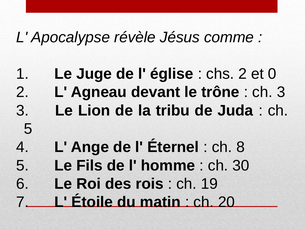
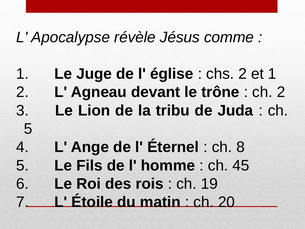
et 0: 0 -> 1 (272, 74)
ch 3: 3 -> 2 (281, 92)
30: 30 -> 45 (241, 165)
